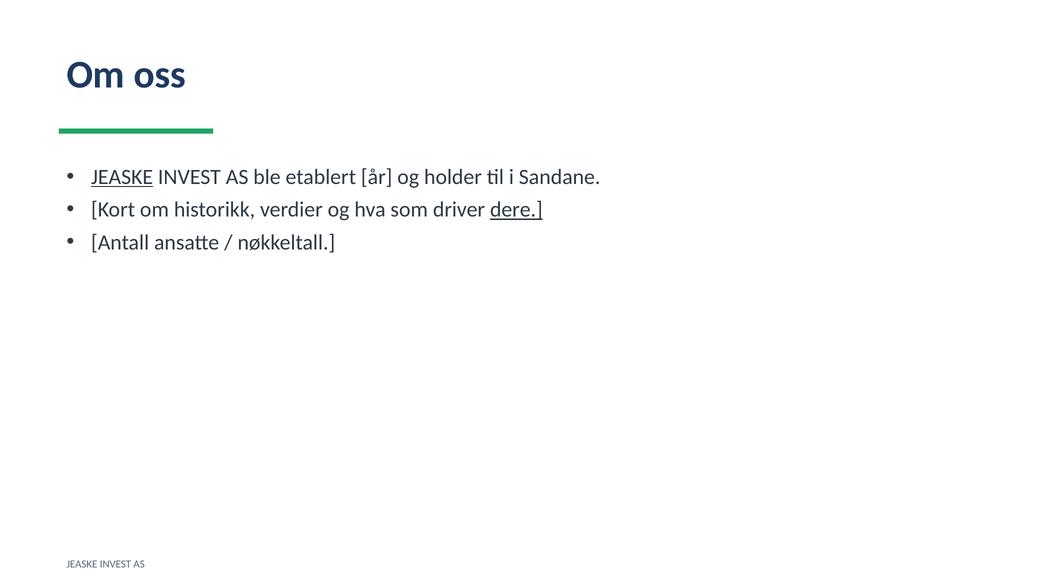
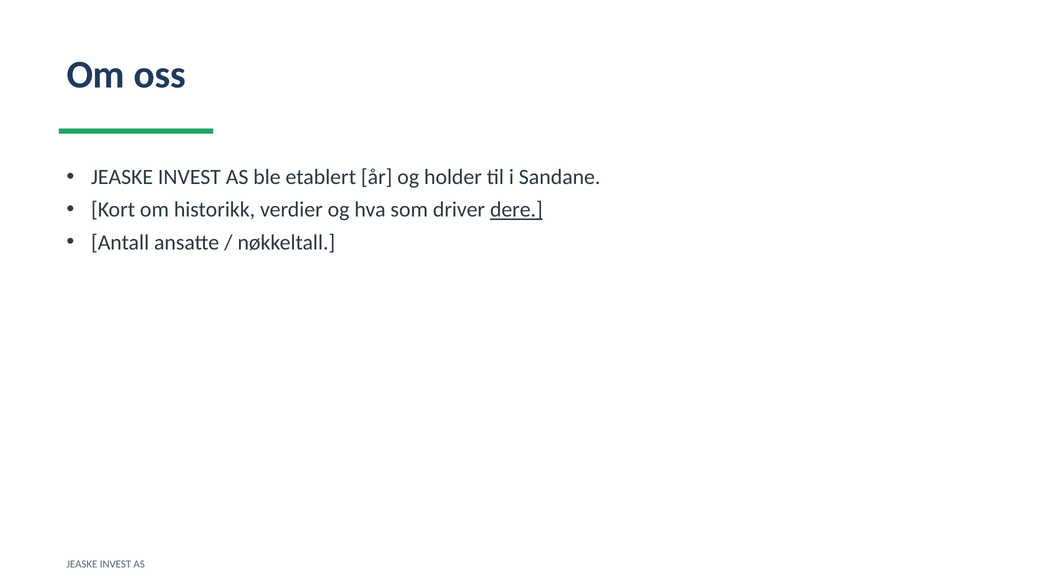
JEASKE underline: present -> none (122, 177)
